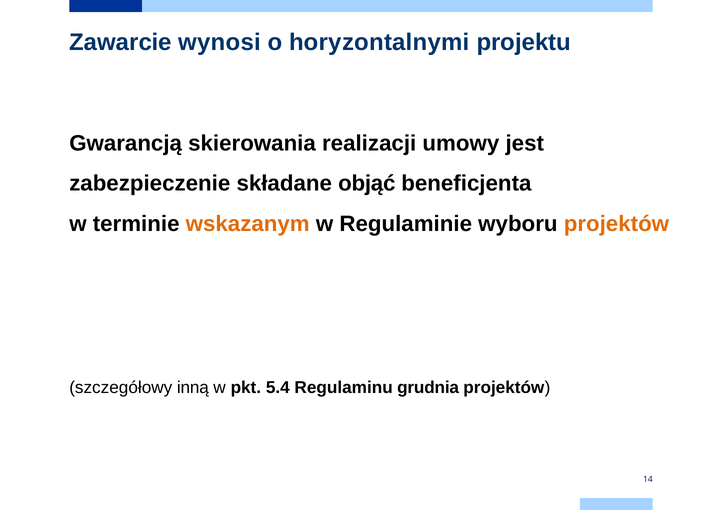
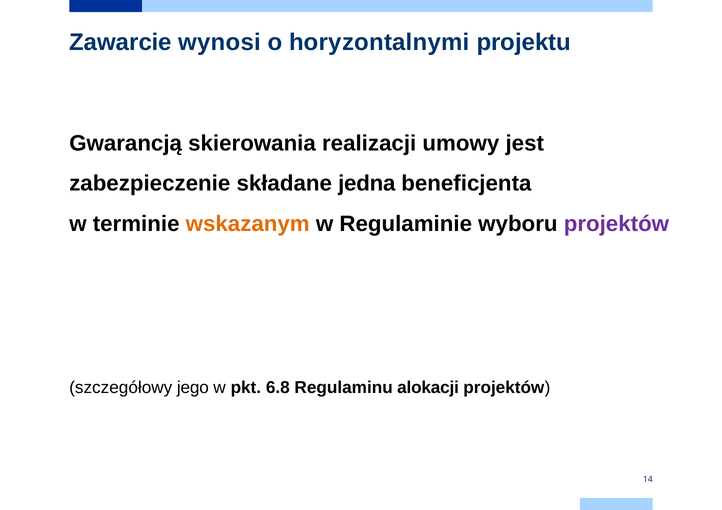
objąć: objąć -> jedna (367, 184)
projektów colour: orange -> purple (616, 224)
inną: inną -> jego (193, 388)
5.4: 5.4 -> 6.8 (278, 388)
grudnia: grudnia -> alokacji (428, 388)
